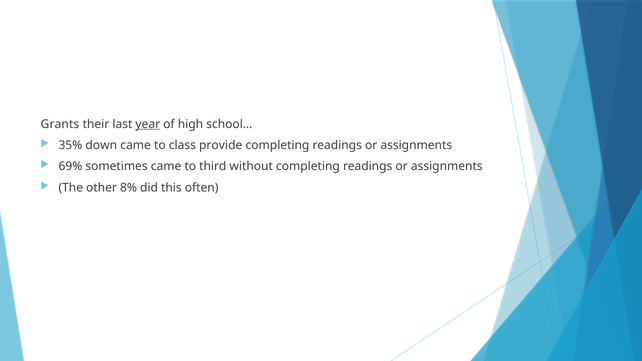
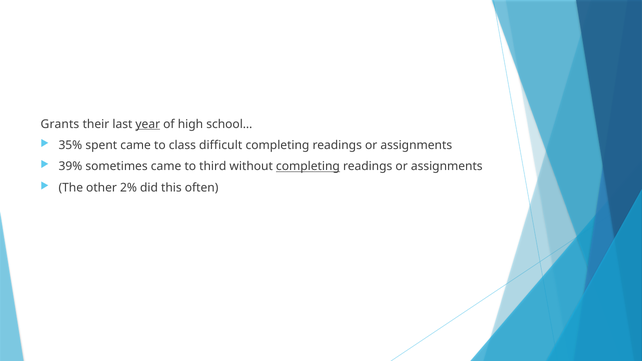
down: down -> spent (101, 145)
provide: provide -> difficult (221, 145)
69%: 69% -> 39% (70, 167)
completing underline: none -> present (308, 167)
8%: 8% -> 2% (128, 188)
